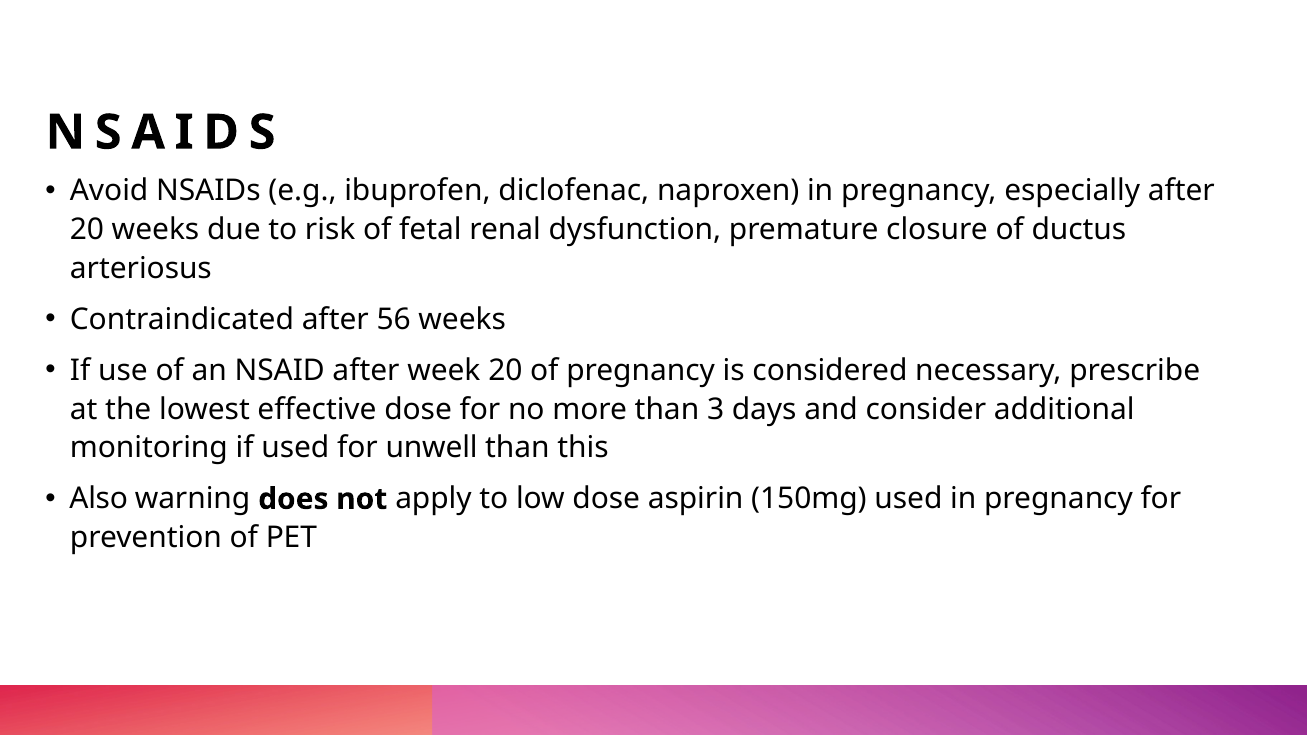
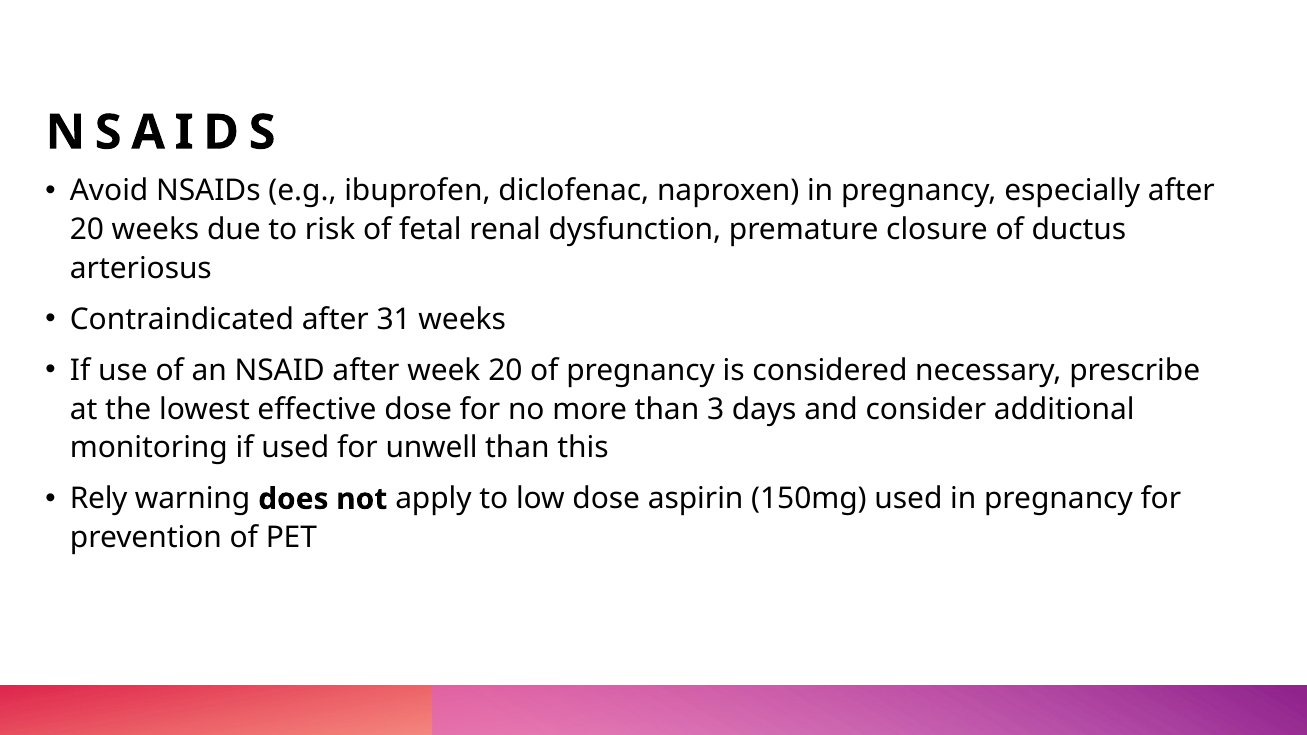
56: 56 -> 31 (394, 320)
Also: Also -> Rely (99, 499)
